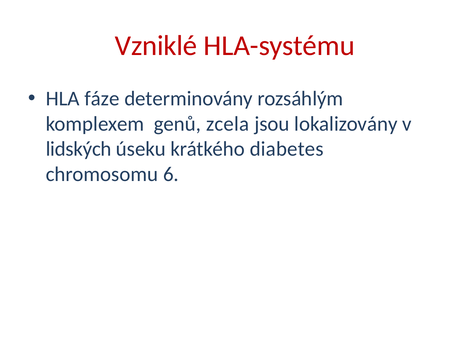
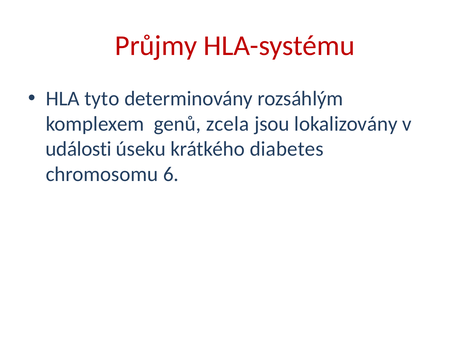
Vzniklé: Vzniklé -> Průjmy (156, 45)
fáze: fáze -> tyto (102, 99)
lidských: lidských -> události (79, 149)
